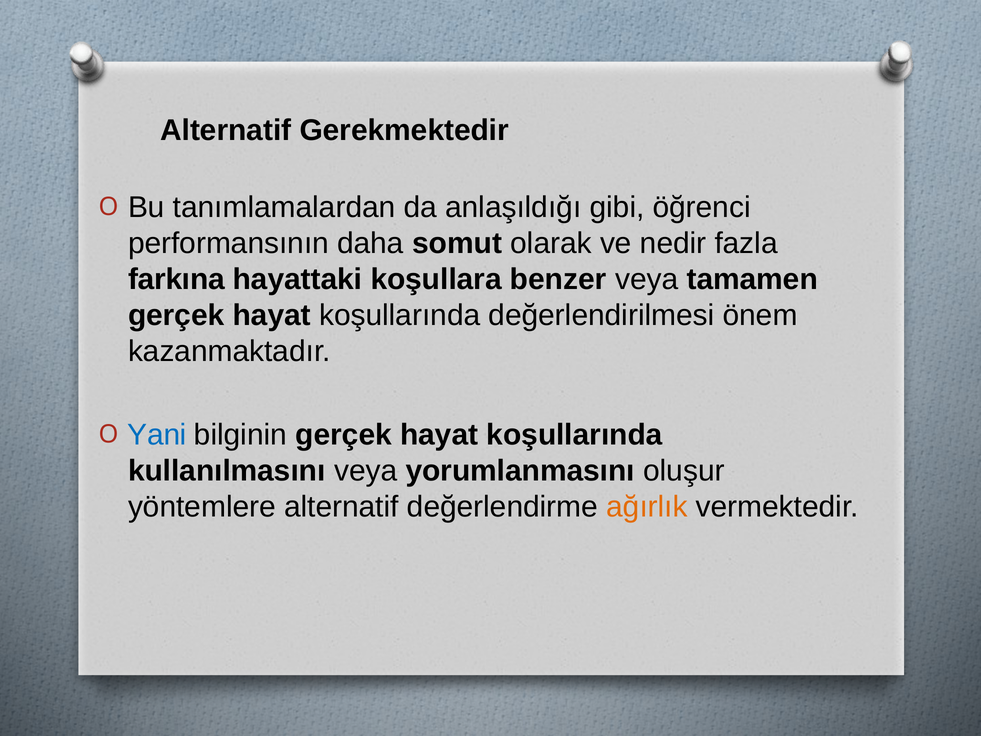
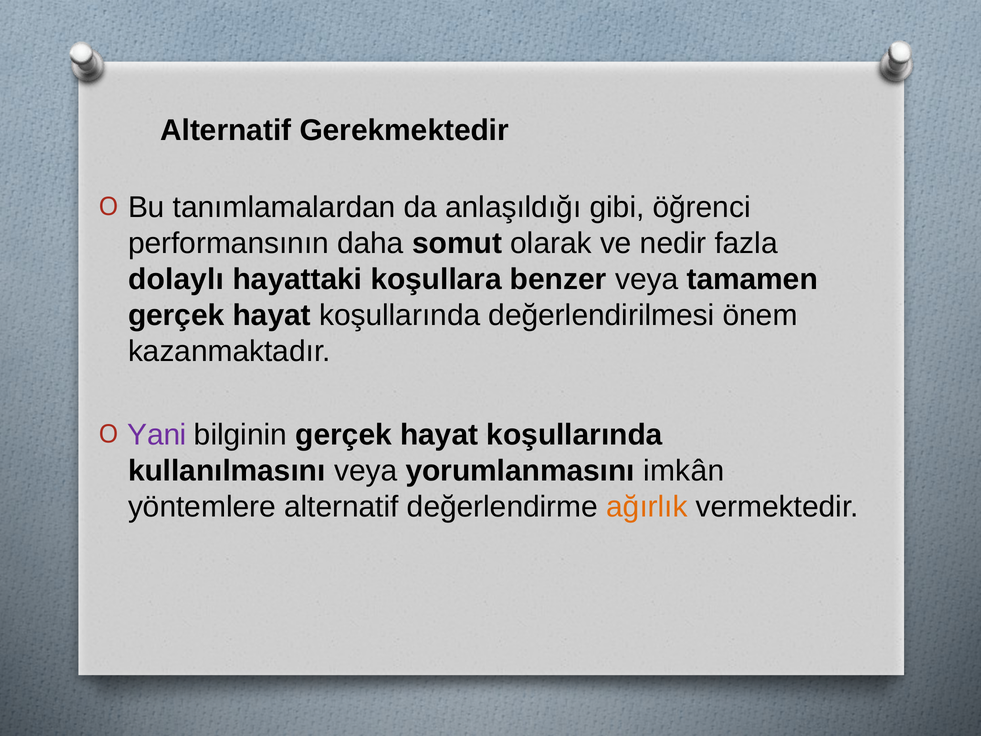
farkına: farkına -> dolaylı (176, 279)
Yani colour: blue -> purple (157, 435)
oluşur: oluşur -> imkân (684, 471)
